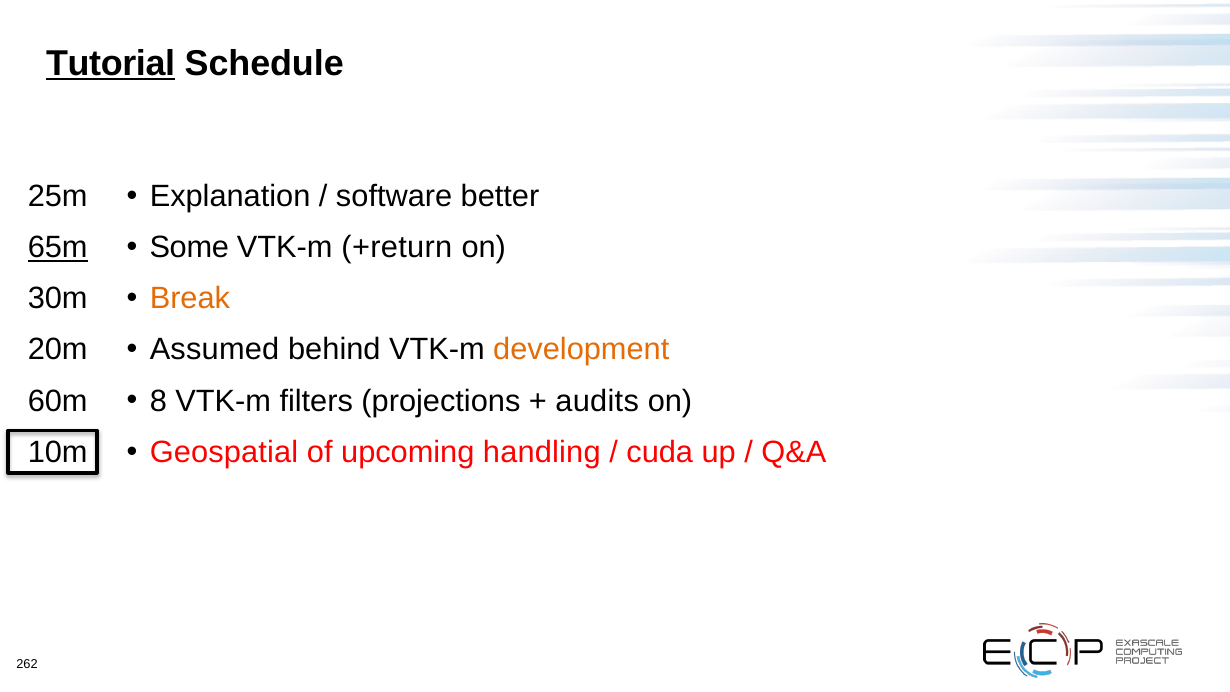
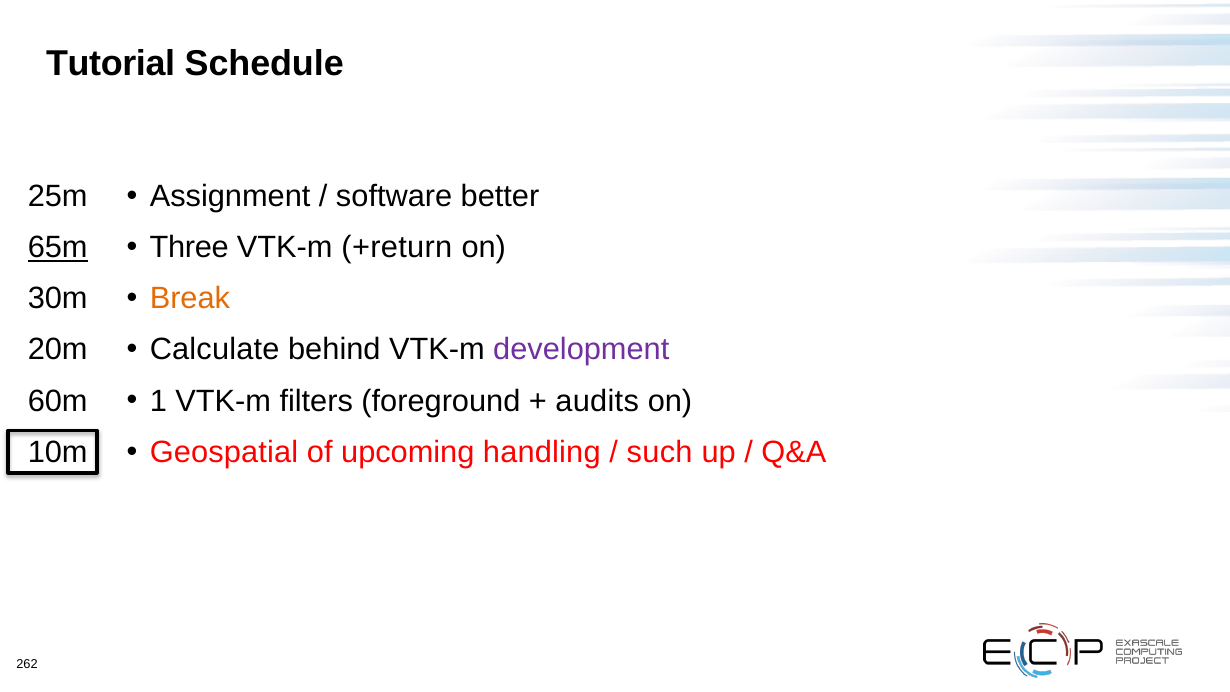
Tutorial underline: present -> none (111, 64)
Explanation: Explanation -> Assignment (230, 196)
Some: Some -> Three (189, 248)
Assumed: Assumed -> Calculate (215, 350)
development colour: orange -> purple (581, 350)
8: 8 -> 1 (158, 401)
projections: projections -> foreground (441, 401)
cuda: cuda -> such (660, 452)
